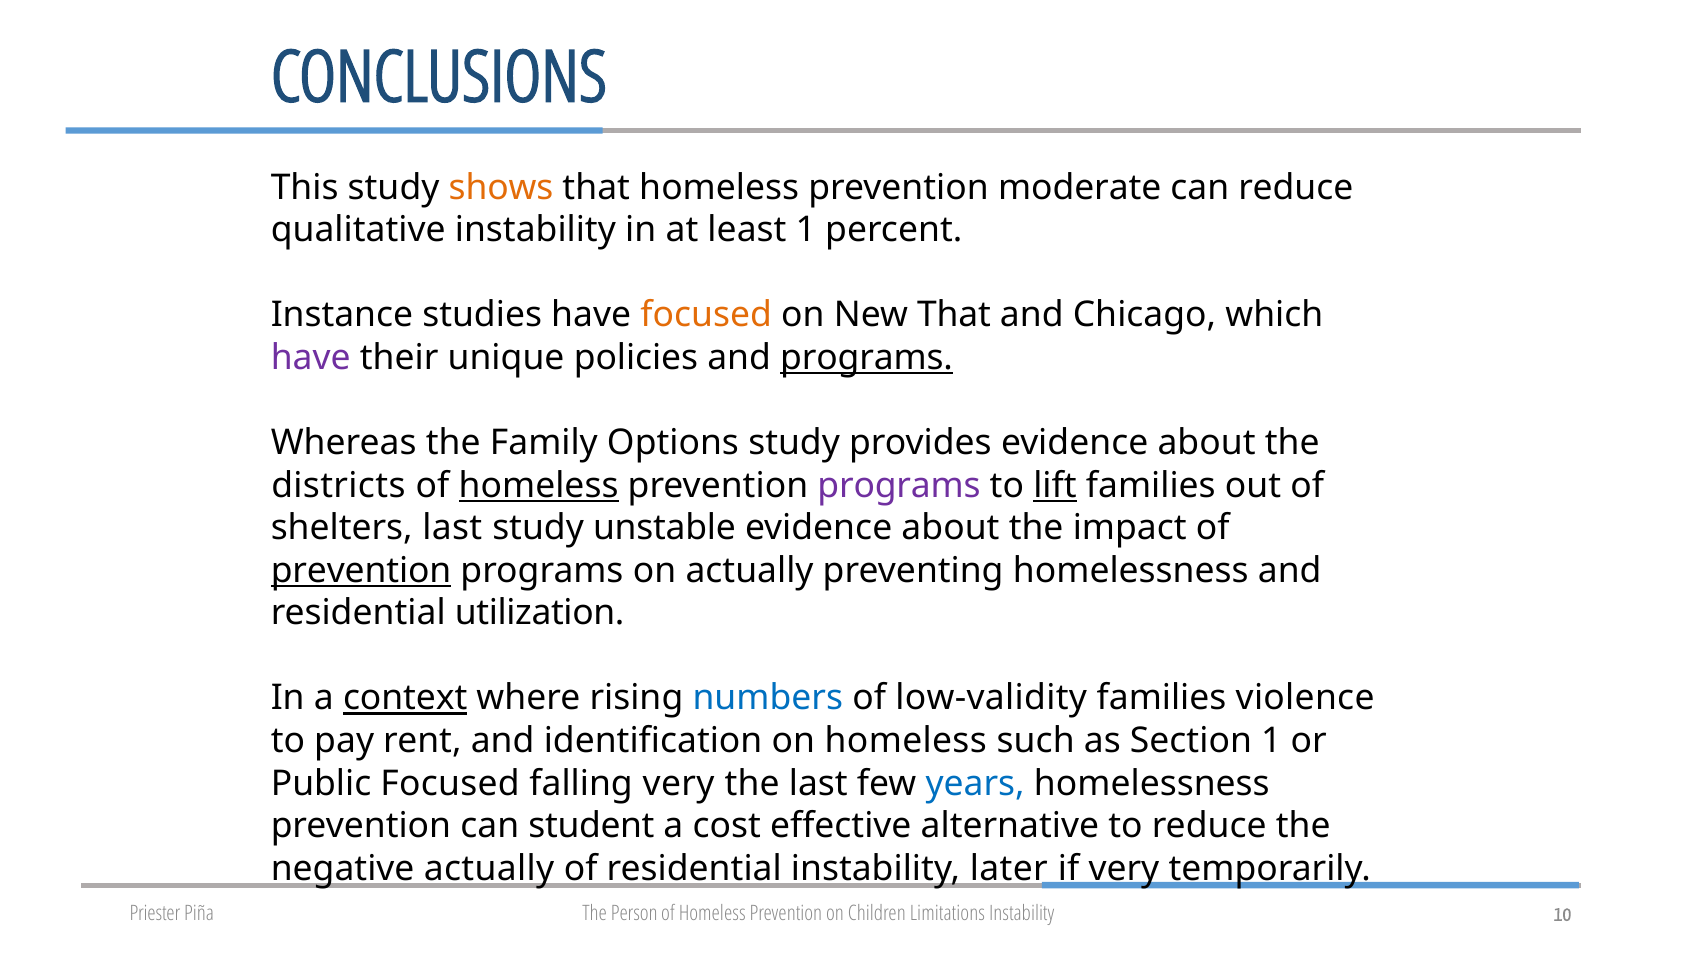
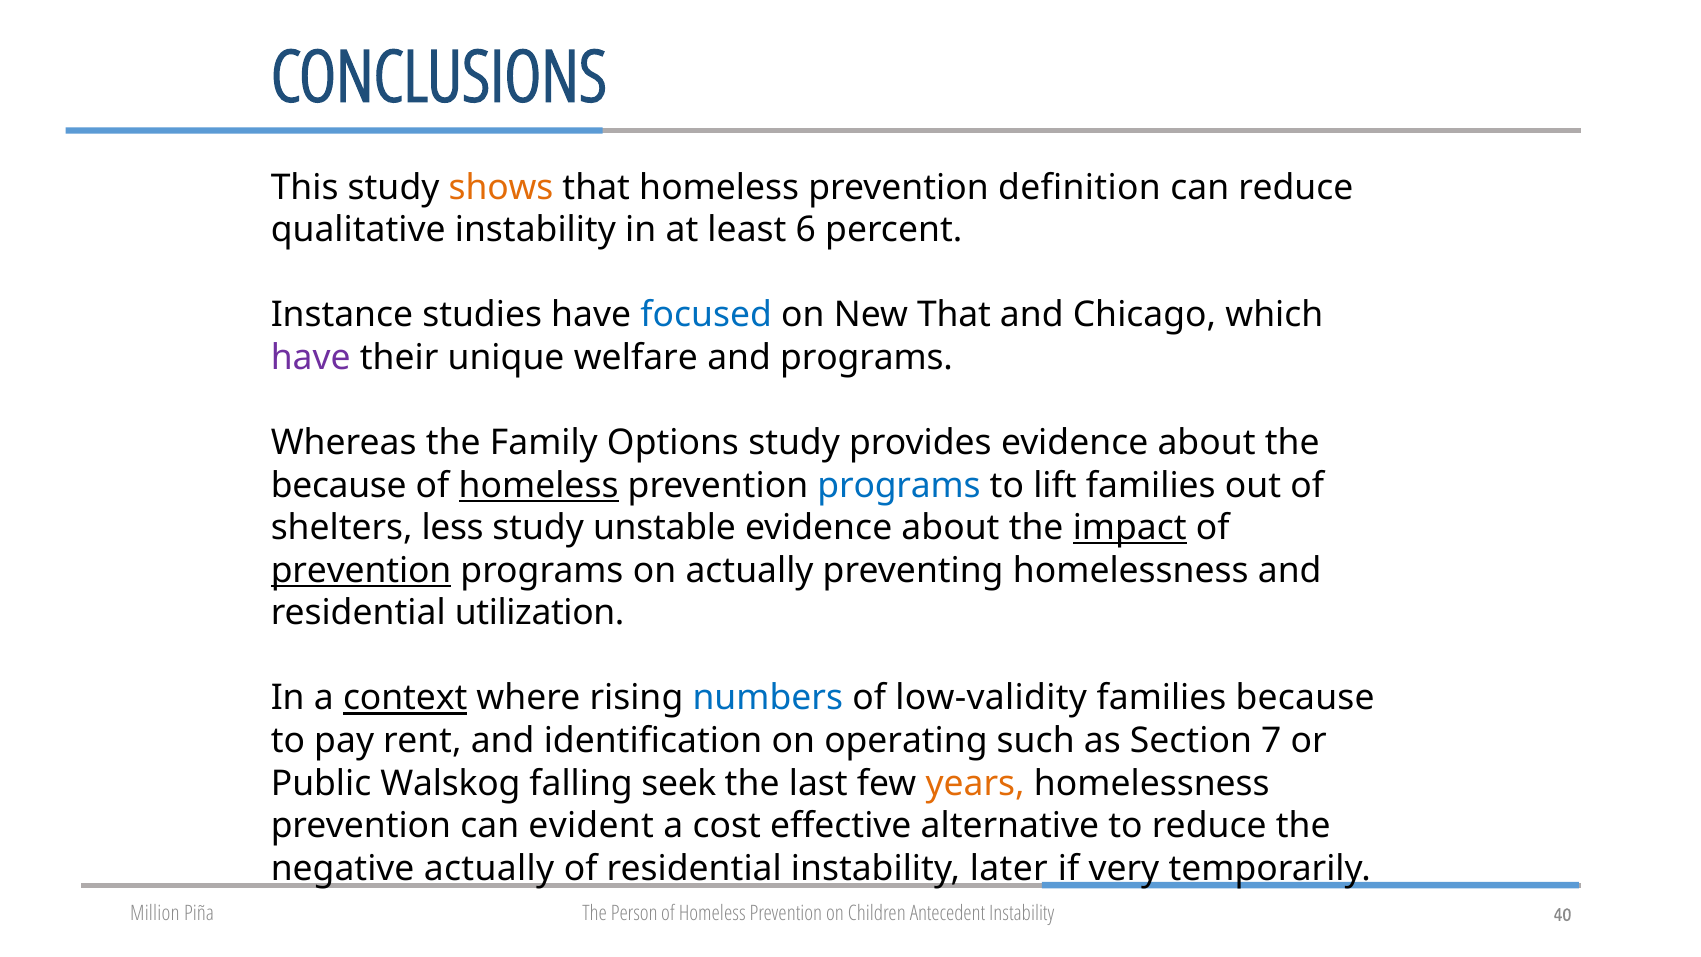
moderate: moderate -> definition (1079, 188)
least 1: 1 -> 6 (806, 230)
focused colour: orange -> blue (706, 315)
policies: policies -> welfare (636, 358)
programs underline: present -> none (867, 358)
districts: districts -> because (339, 485)
programs colour: purple -> blue (899, 485)
lift underline: present -> none (1055, 485)
shelters last: last -> less (453, 528)
impact underline: none -> present (1130, 528)
families violence: violence -> because (1305, 698)
on homeless: homeless -> operating (906, 741)
Section 1: 1 -> 7 (1271, 741)
Public Focused: Focused -> Walskog (450, 783)
falling very: very -> seek (679, 783)
years colour: blue -> orange (975, 783)
student: student -> evident (591, 826)
Priester: Priester -> Million (155, 914)
Limitations: Limitations -> Antecedent (948, 914)
10: 10 -> 40 (1562, 914)
